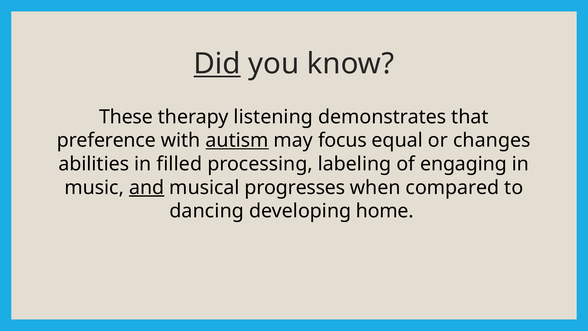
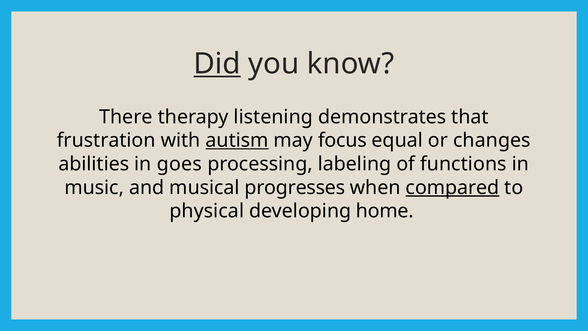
These: These -> There (126, 117)
preference: preference -> frustration (106, 140)
filled: filled -> goes (179, 164)
engaging: engaging -> functions (463, 164)
and underline: present -> none (147, 187)
compared underline: none -> present (452, 187)
dancing: dancing -> physical (207, 211)
